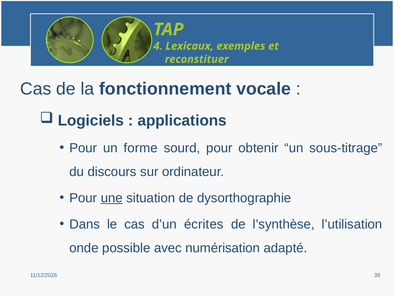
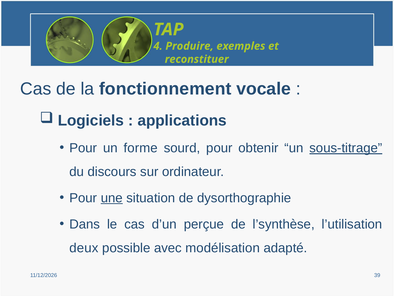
Lexicaux: Lexicaux -> Produire (189, 46)
sous-titrage underline: none -> present (346, 148)
écrites: écrites -> perçue (204, 224)
onde: onde -> deux (84, 248)
numérisation: numérisation -> modélisation (223, 248)
